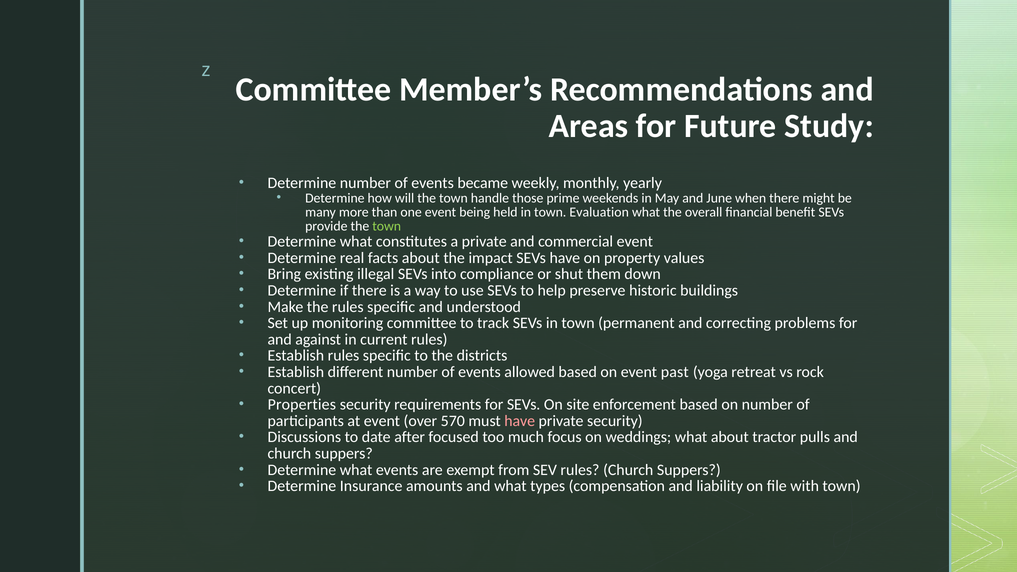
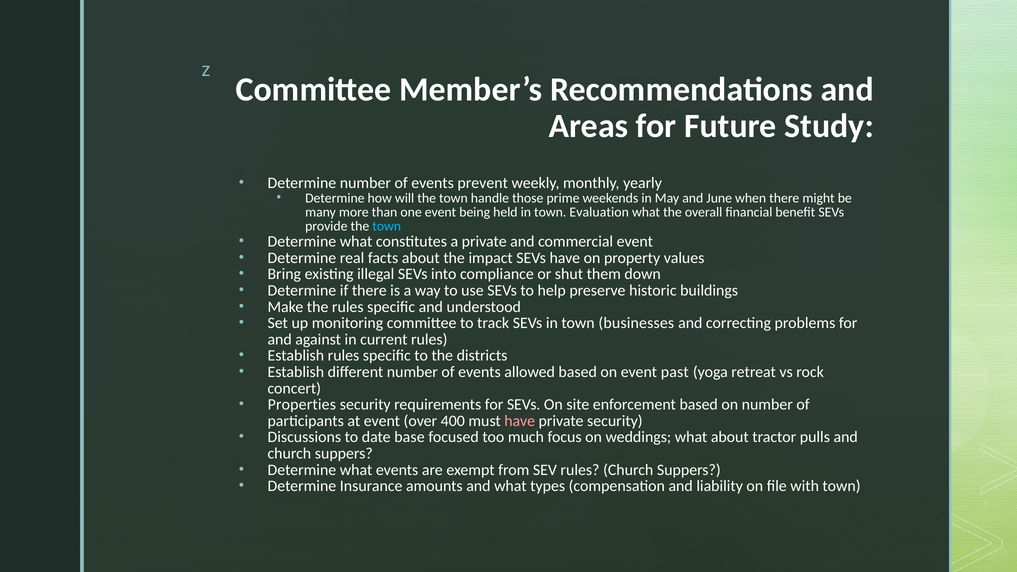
became: became -> prevent (483, 183)
town colour: light green -> light blue (387, 226)
permanent: permanent -> businesses (636, 323)
570: 570 -> 400 (453, 421)
after: after -> base (410, 437)
